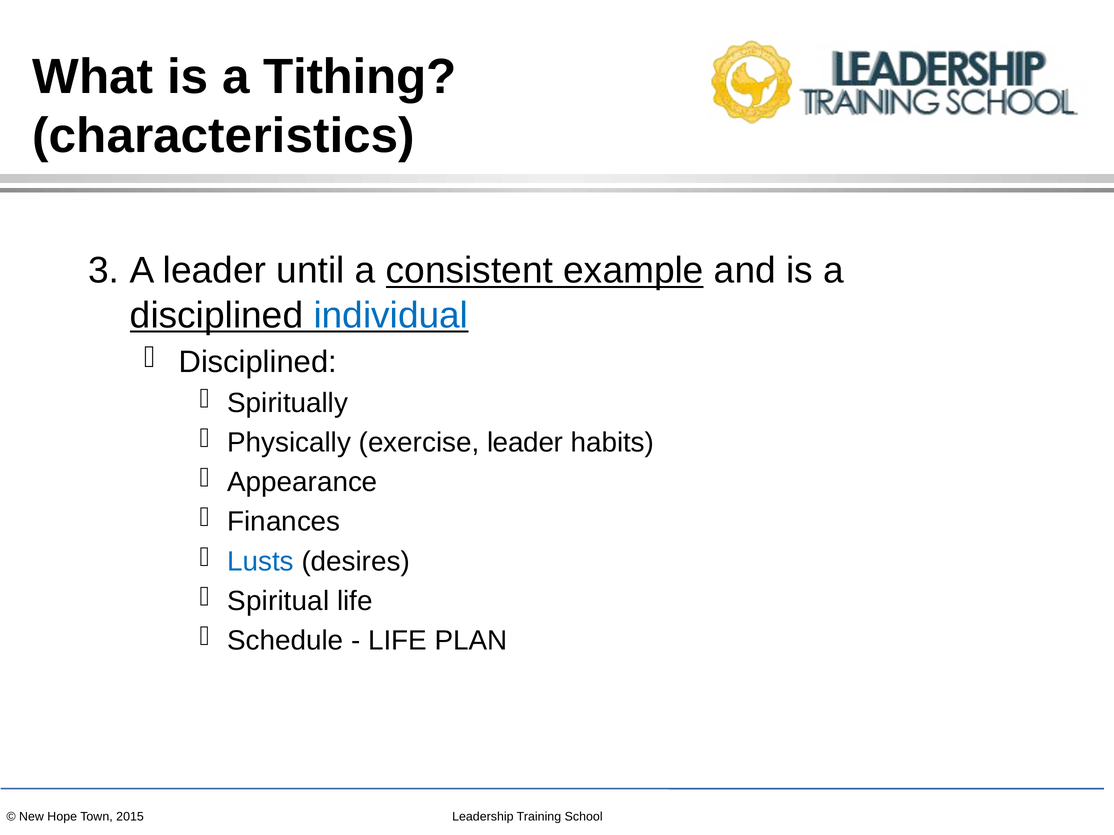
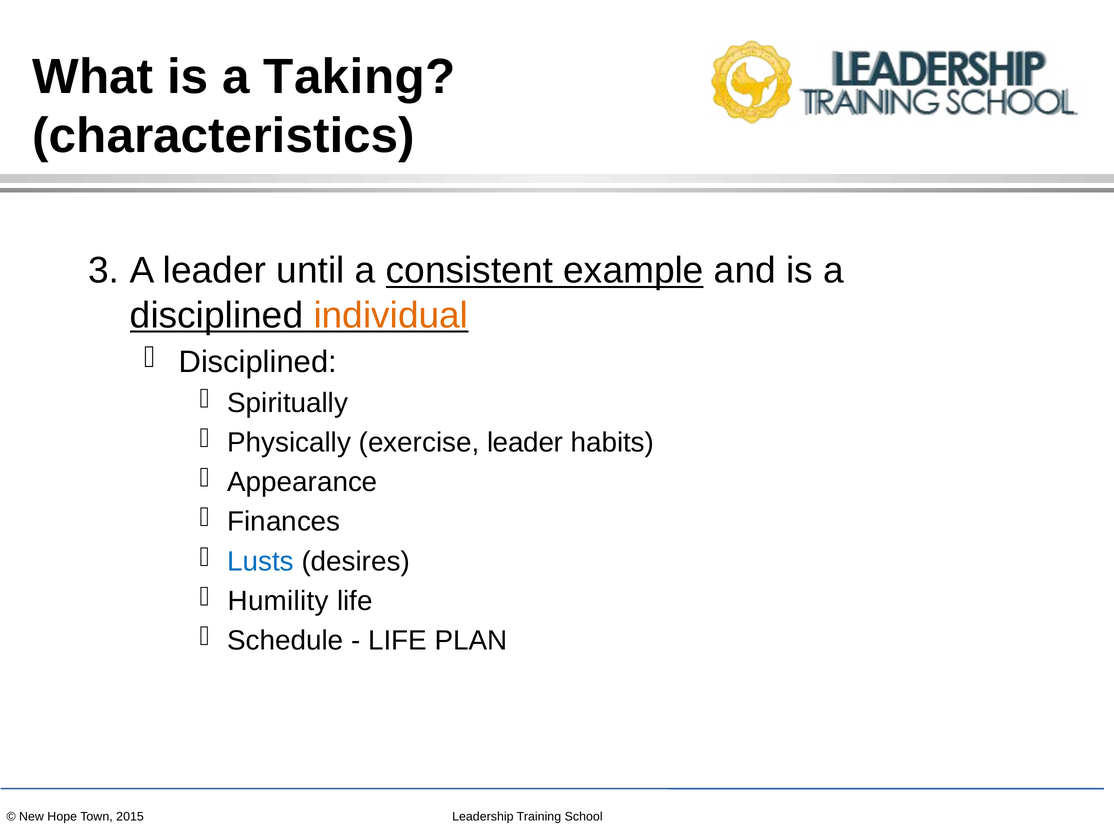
Tithing: Tithing -> Taking (359, 77)
individual colour: blue -> orange (391, 315)
Spiritual: Spiritual -> Humility (278, 601)
